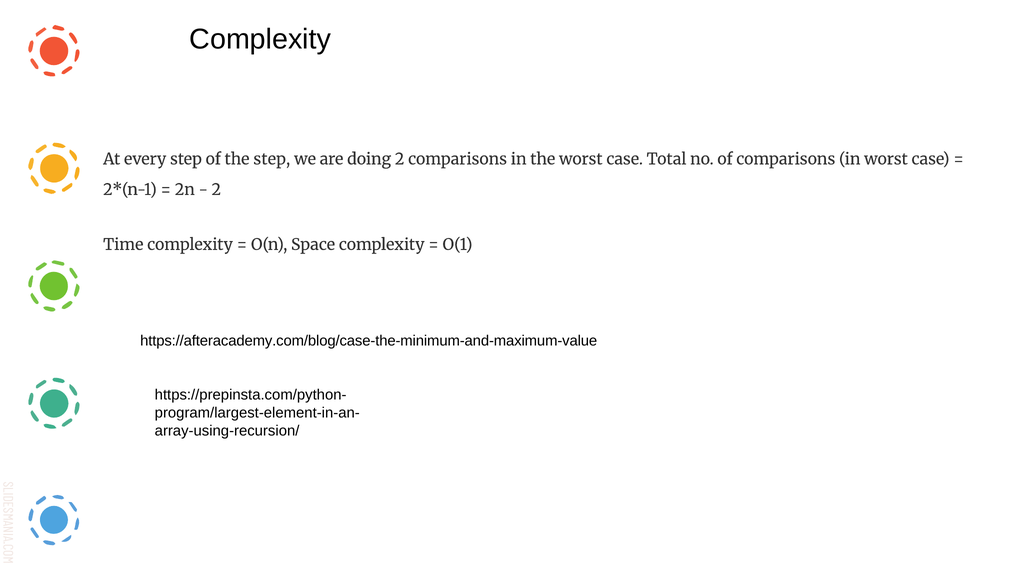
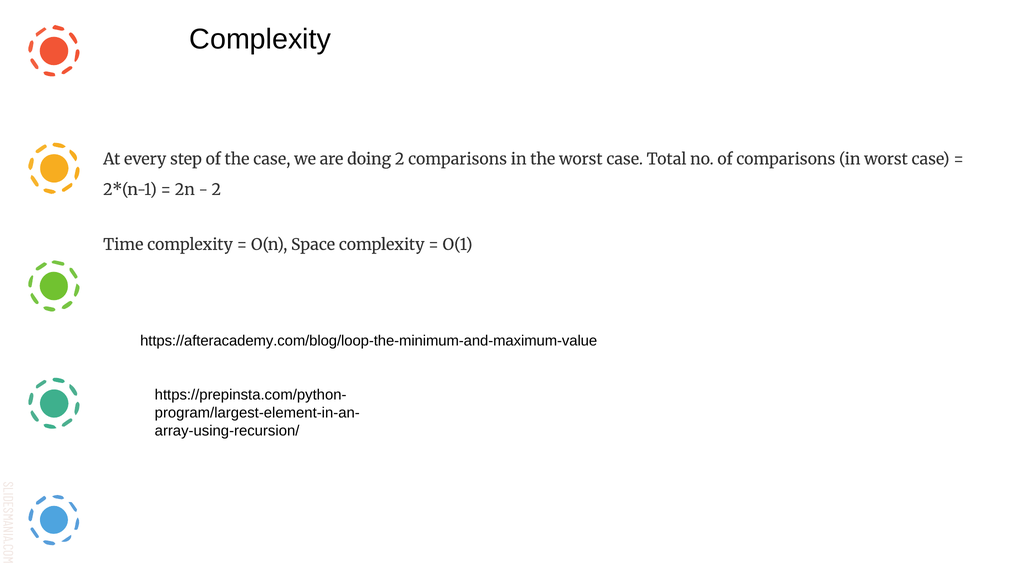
the step: step -> case (272, 159)
https://afteracademy.com/blog/case-the-minimum-and-maximum-value: https://afteracademy.com/blog/case-the-minimum-and-maximum-value -> https://afteracademy.com/blog/loop-the-minimum-and-maximum-value (369, 341)
